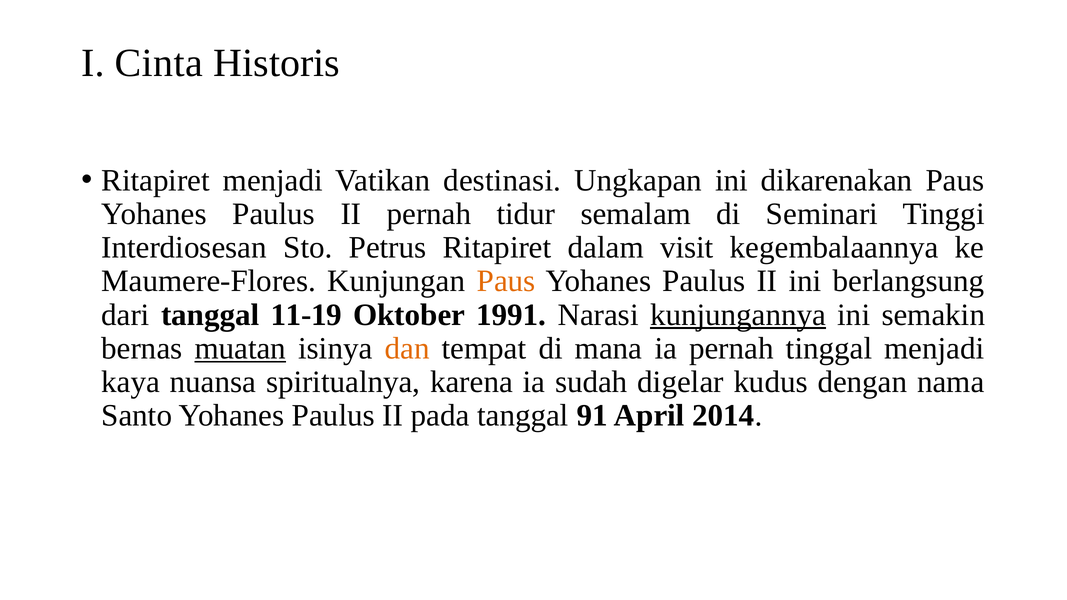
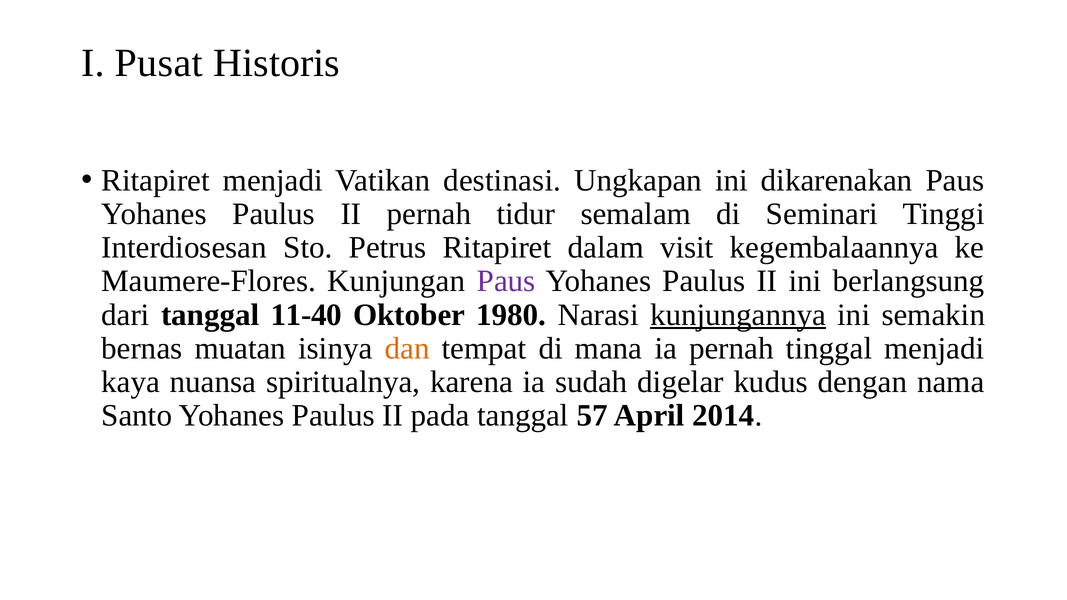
Cinta: Cinta -> Pusat (159, 63)
Paus colour: orange -> purple (506, 281)
11-19: 11-19 -> 11-40 (306, 315)
1991: 1991 -> 1980 (511, 315)
muatan underline: present -> none (240, 348)
91: 91 -> 57 (592, 416)
